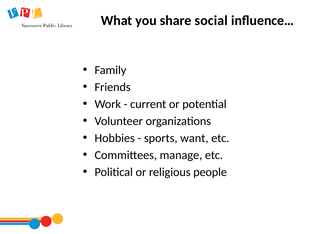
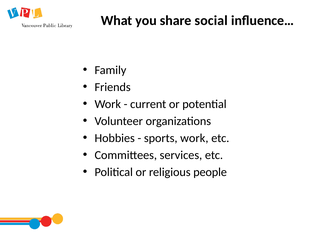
sports want: want -> work (194, 138)
manage: manage -> services (181, 155)
